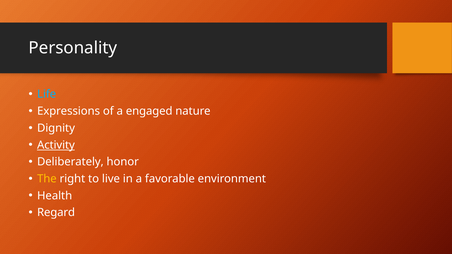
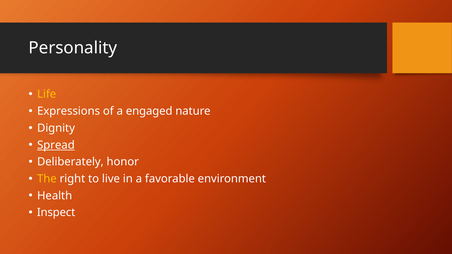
Life colour: light blue -> yellow (47, 94)
Activity: Activity -> Spread (56, 145)
Regard: Regard -> Inspect (56, 213)
